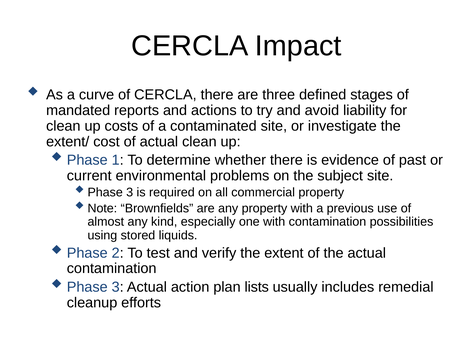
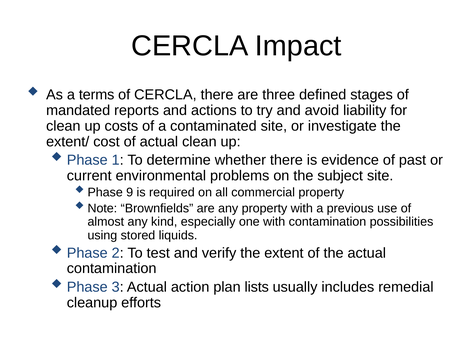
curve: curve -> terms (97, 95)
3: 3 -> 9 (130, 192)
